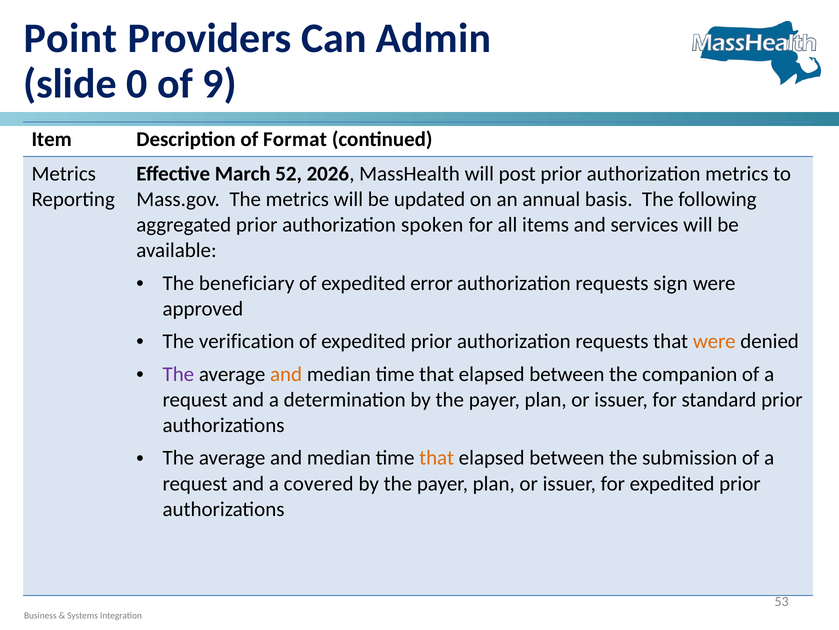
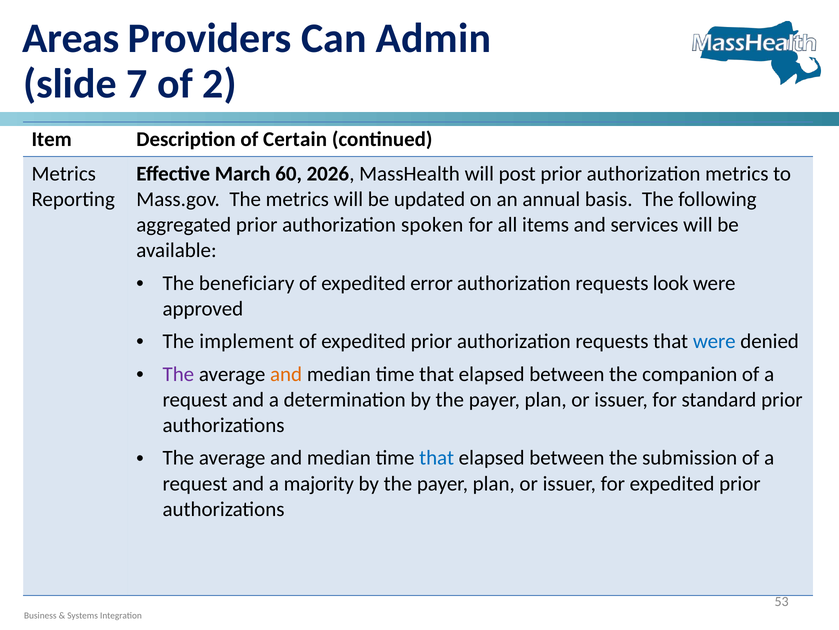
Point: Point -> Areas (71, 38)
0: 0 -> 7 (137, 84)
9: 9 -> 2 (219, 84)
Format: Format -> Certain (295, 139)
52: 52 -> 60 (289, 173)
sign: sign -> look (671, 283)
verification: verification -> implement (247, 341)
were colour: orange -> blue (714, 341)
that colour: orange -> blue (437, 457)
covered: covered -> majority (319, 483)
